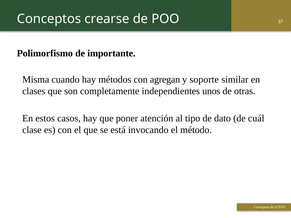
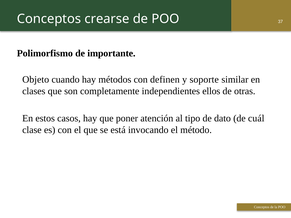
Misma: Misma -> Objeto (36, 80)
agregan: agregan -> definen (165, 80)
unos: unos -> ellos (211, 91)
